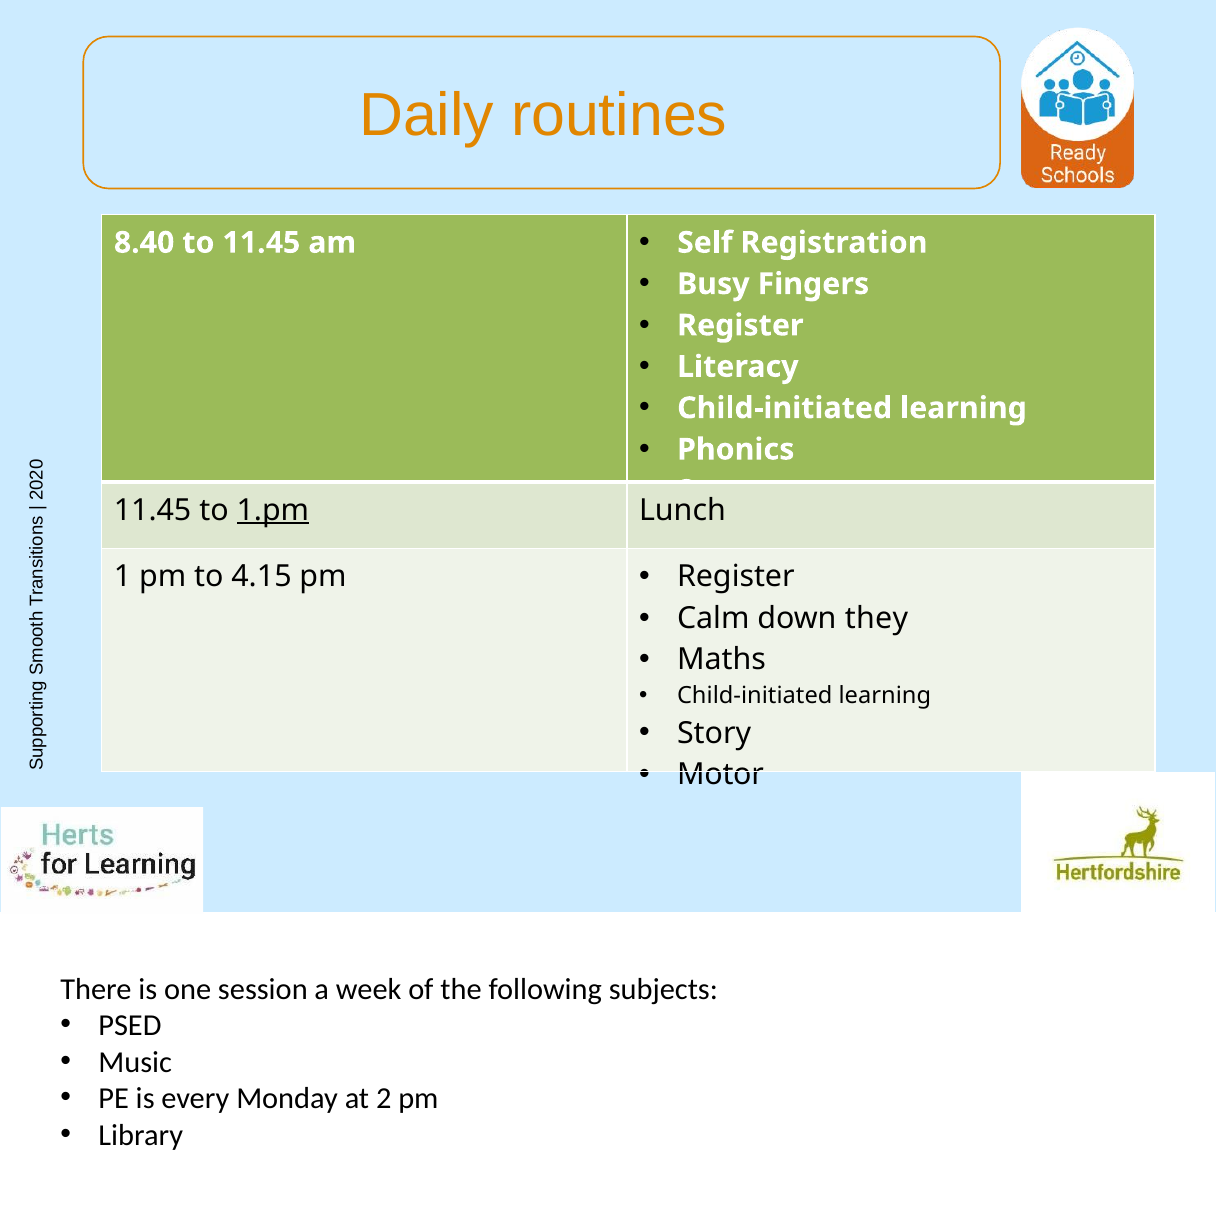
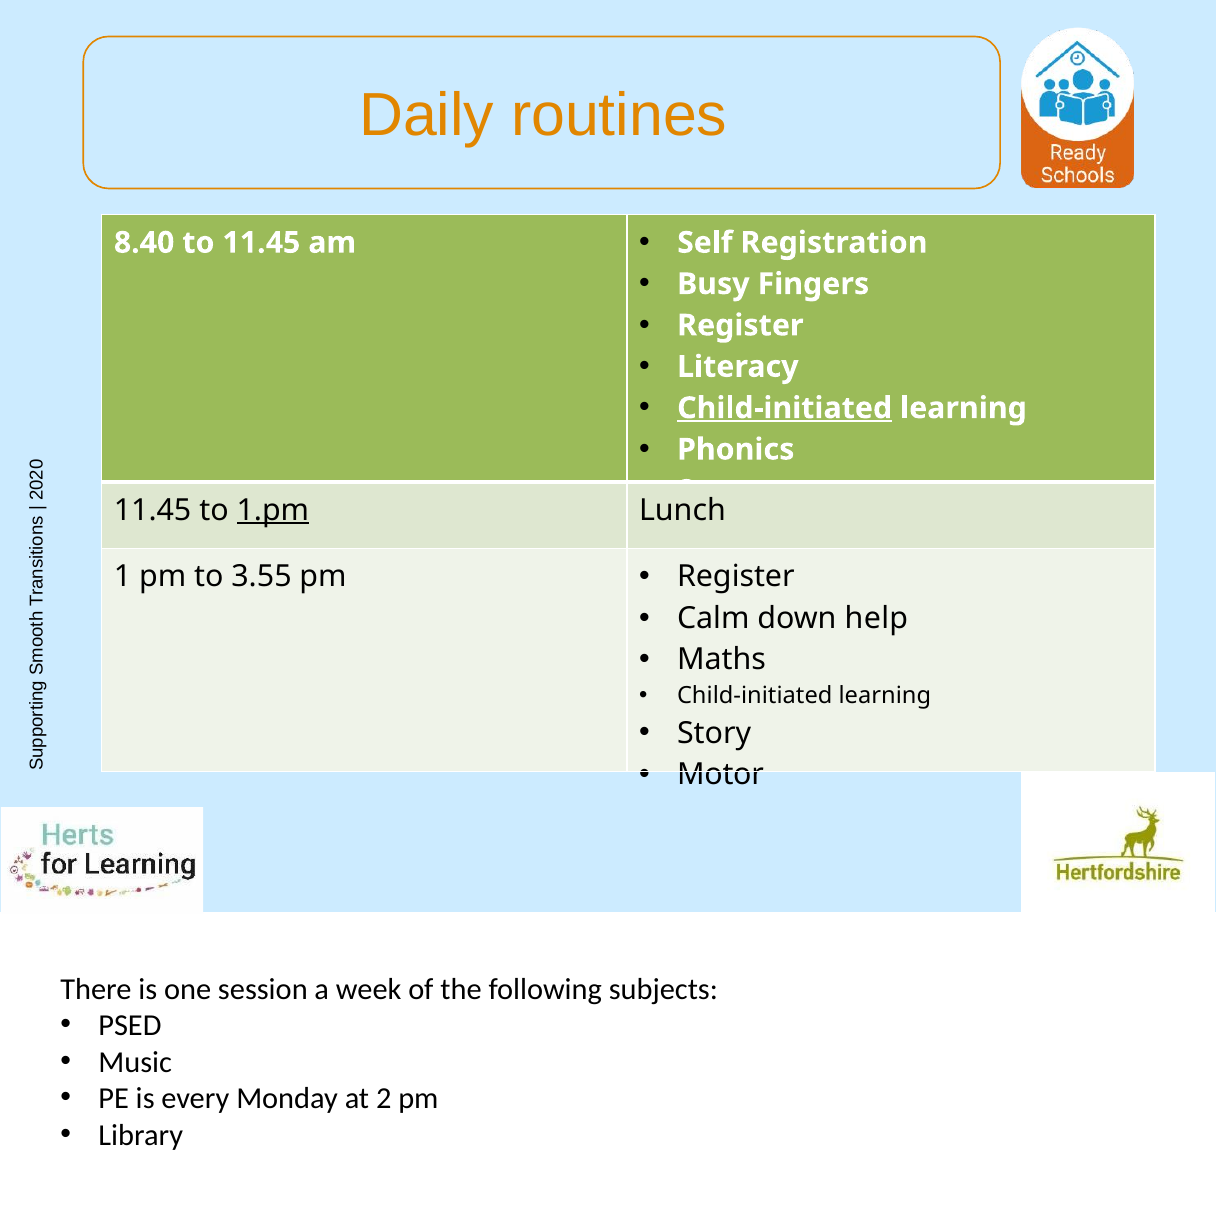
Child-initiated underline: none -> present (785, 408)
4.15: 4.15 -> 3.55 (262, 577)
they: they -> help (876, 618)
